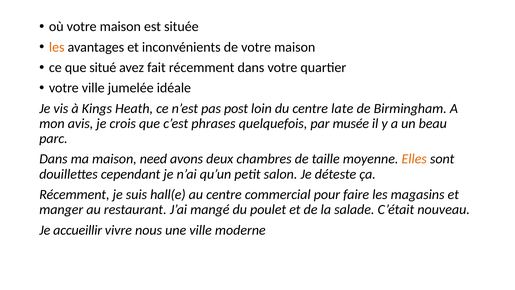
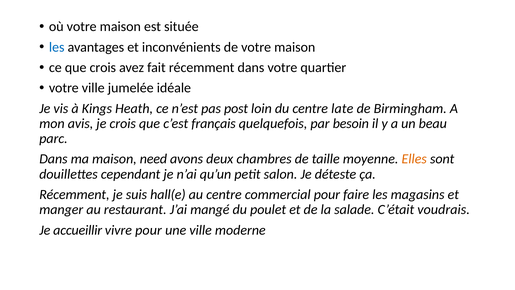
les colour: orange -> blue (57, 47)
que situé: situé -> crois (103, 68)
phrases: phrases -> français (214, 123)
musée: musée -> besoin (351, 123)
nouveau: nouveau -> voudrais (444, 209)
vivre nous: nous -> pour (149, 230)
